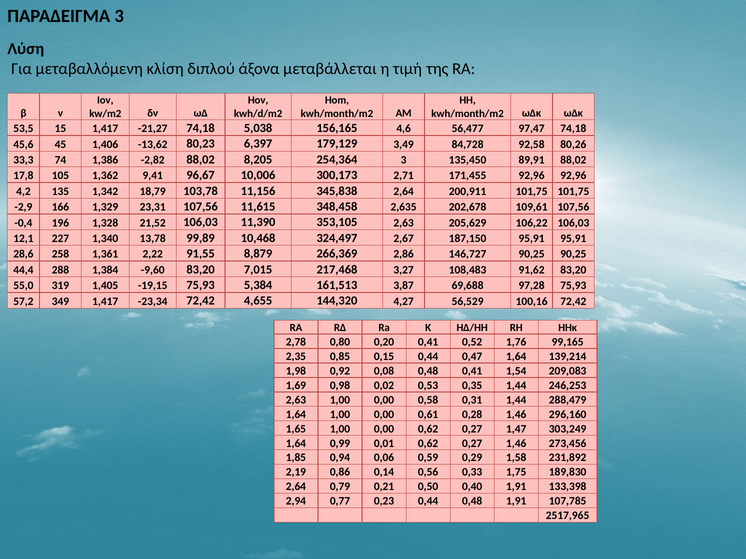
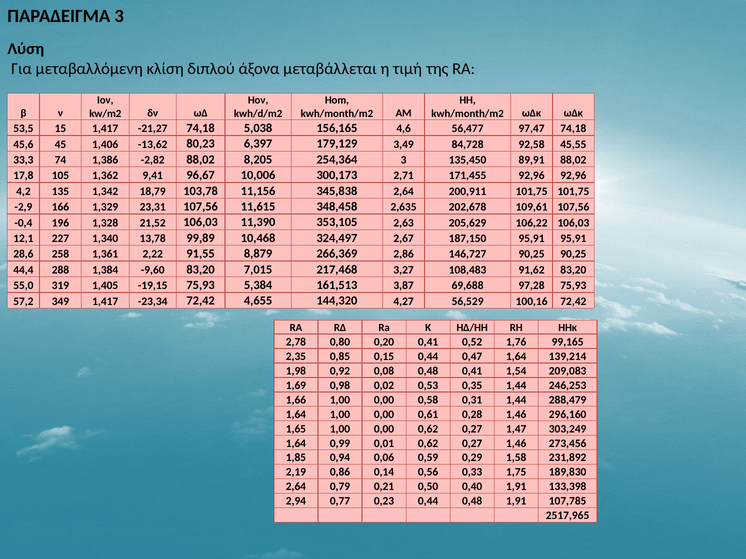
80,26: 80,26 -> 45,55 (573, 144)
2,63: 2,63 -> 1,66 (296, 400)
